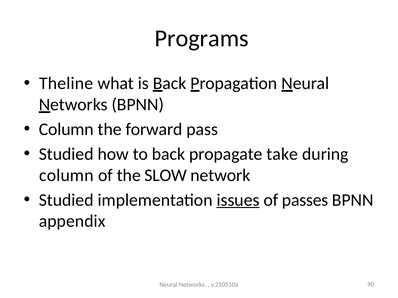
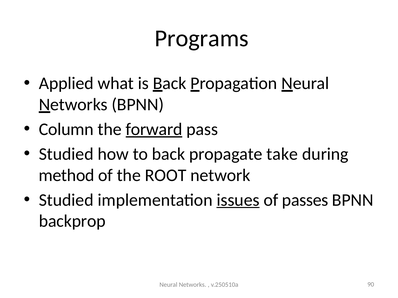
Theline: Theline -> Applied (66, 83)
forward underline: none -> present (154, 129)
column: column -> method (67, 176)
SLOW: SLOW -> ROOT (166, 176)
appendix: appendix -> backprop (72, 222)
